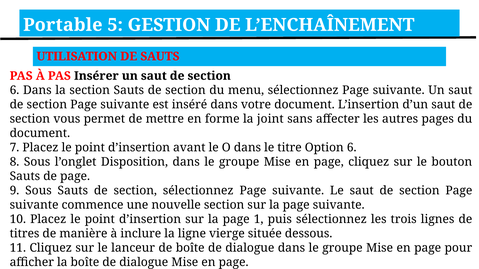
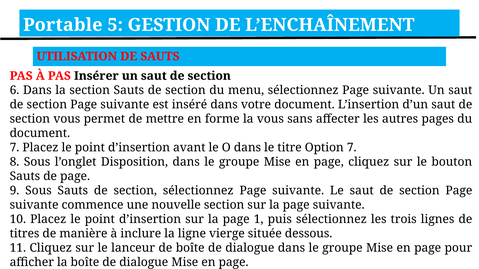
la joint: joint -> vous (270, 119)
Option 6: 6 -> 7 (352, 148)
